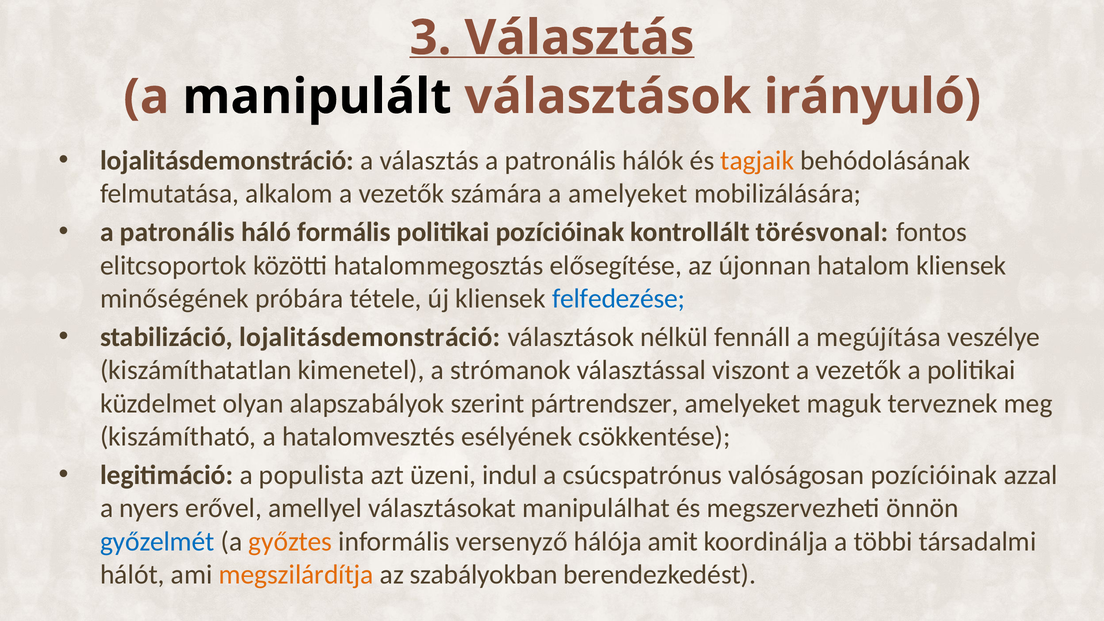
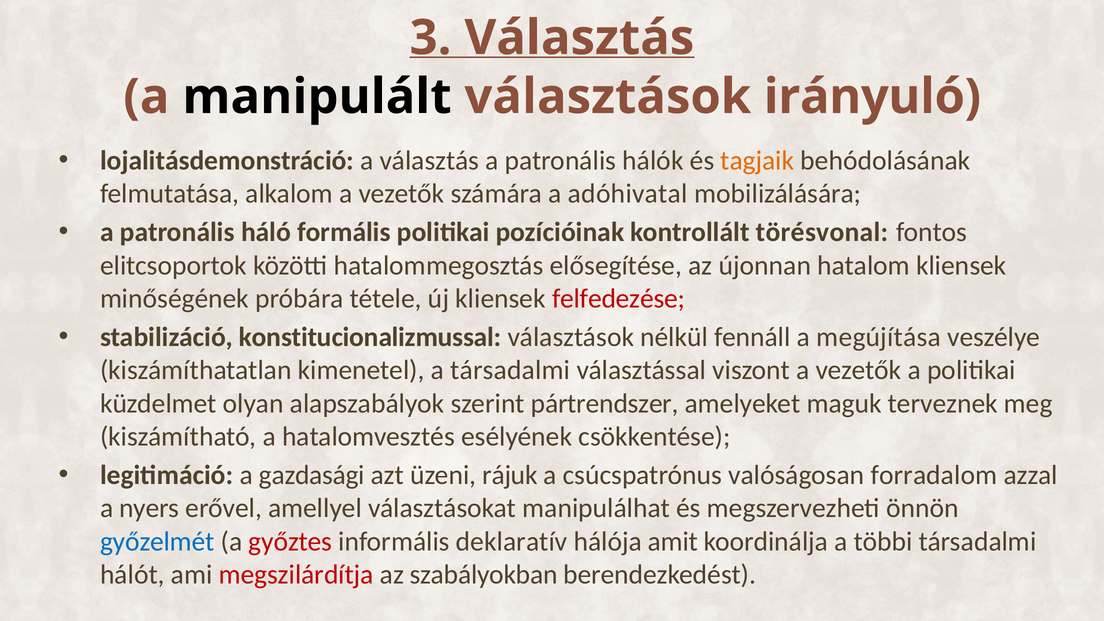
a amelyeket: amelyeket -> adóhivatal (628, 194)
felfedezése colour: blue -> red (619, 299)
stabilizáció lojalitásdemonstráció: lojalitásdemonstráció -> konstitucionalizmussal (370, 337)
a strómanok: strómanok -> társadalmi (510, 370)
populista: populista -> gazdasági (312, 475)
indul: indul -> rájuk (510, 475)
valóságosan pozícióinak: pozícióinak -> forradalom (934, 475)
győztes colour: orange -> red (290, 541)
versenyző: versenyző -> deklaratív (512, 541)
megszilárdítja colour: orange -> red (296, 575)
